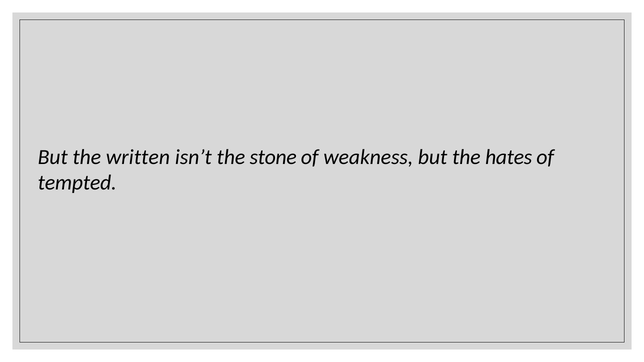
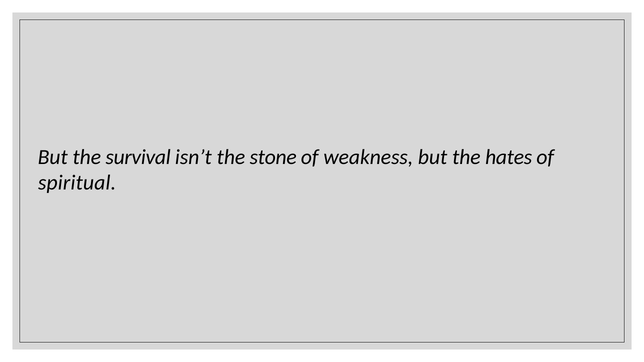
written: written -> survival (138, 157)
tempted: tempted -> spiritual (77, 183)
